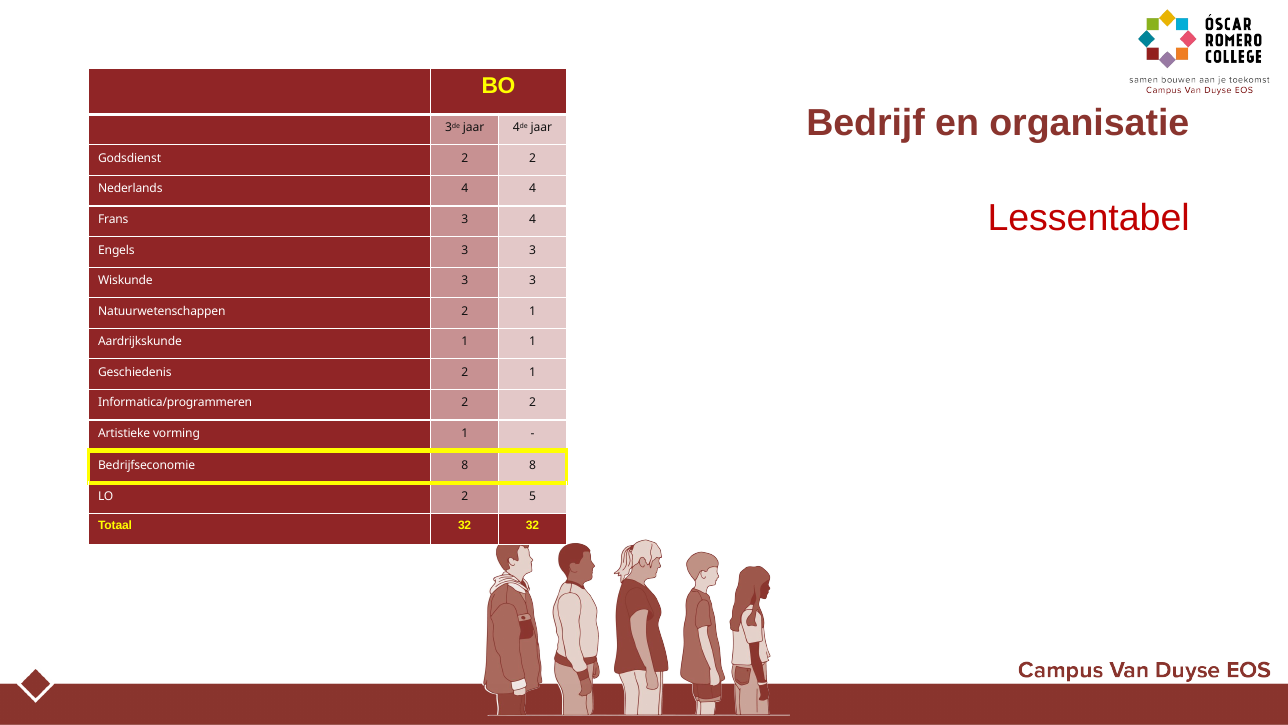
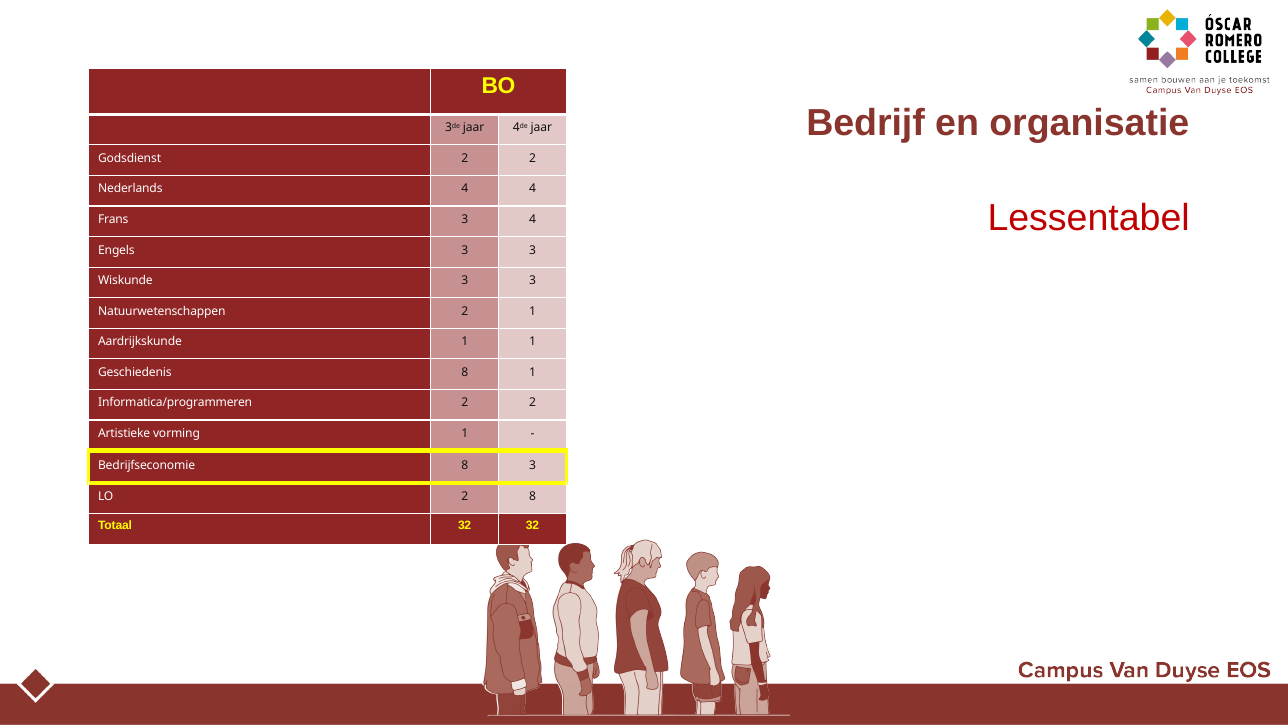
Geschiedenis 2: 2 -> 8 (465, 372)
8 8: 8 -> 3 (533, 465)
2 5: 5 -> 8 (533, 496)
